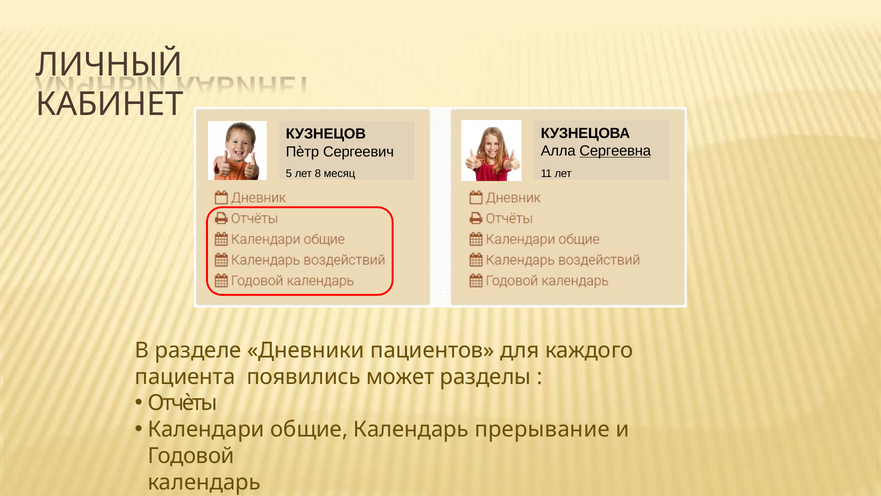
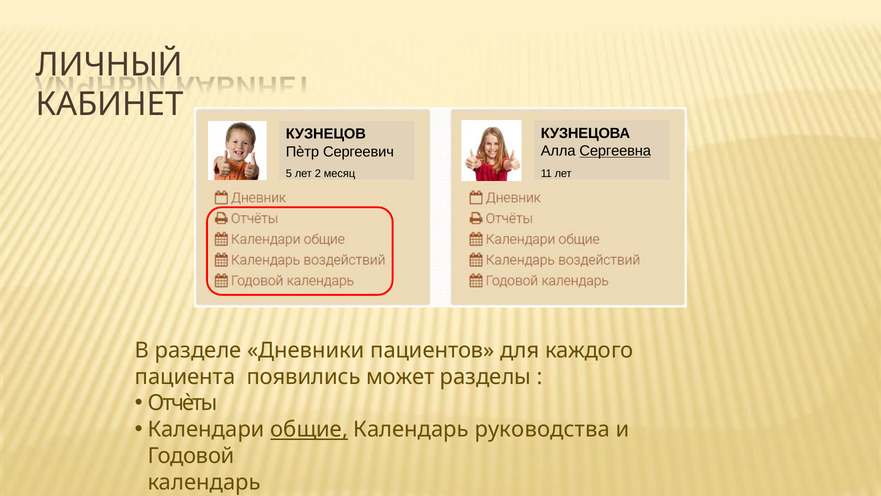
8: 8 -> 2 (318, 173)
общие underline: none -> present (309, 429)
прерывание: прерывание -> руководства (542, 429)
